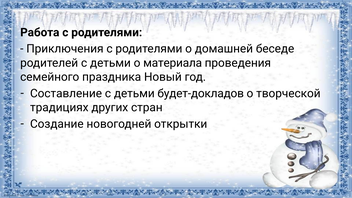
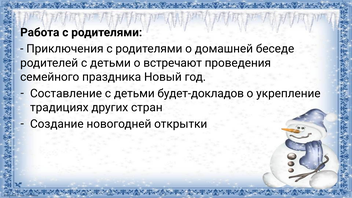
материала: материала -> встречают (173, 63)
творческой: творческой -> укрепление (288, 93)
